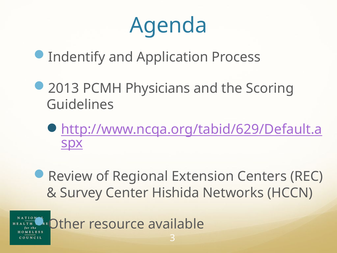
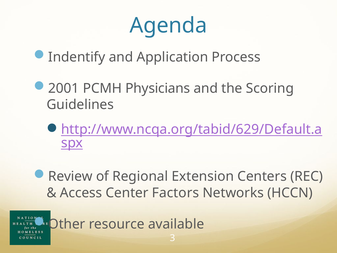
2013: 2013 -> 2001 (64, 88)
Survey: Survey -> Access (81, 193)
Hishida: Hishida -> Factors (175, 193)
